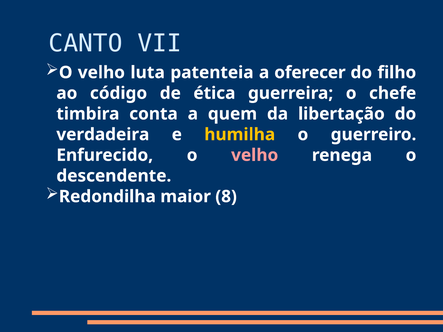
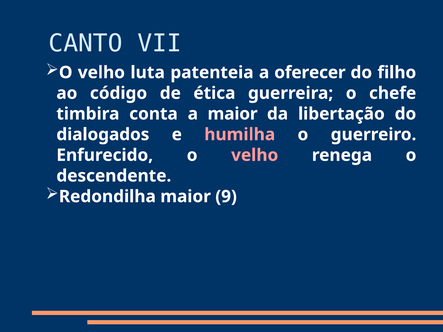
a quem: quem -> maior (233, 114)
verdadeira: verdadeira -> dialogados (103, 135)
humilha colour: yellow -> pink (240, 135)
8: 8 -> 9 (226, 197)
